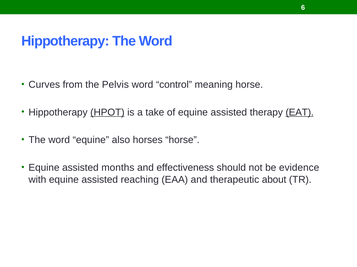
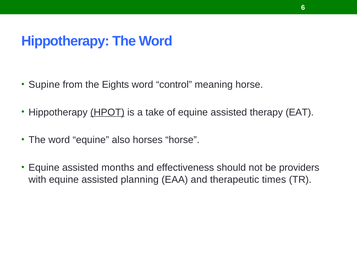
Curves: Curves -> Supine (44, 85)
Pelvis: Pelvis -> Eights (115, 85)
EAT underline: present -> none (300, 113)
evidence: evidence -> providers (299, 168)
reaching: reaching -> planning (140, 180)
about: about -> times (274, 180)
